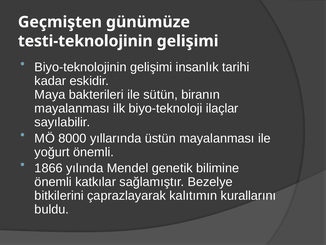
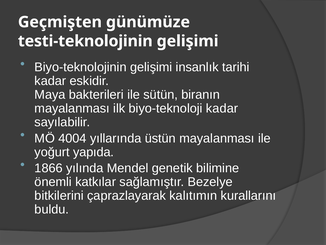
biyo-teknoloji ilaçlar: ilaçlar -> kadar (222, 108)
8000: 8000 -> 4004 (72, 138)
yoğurt önemli: önemli -> yapıda (94, 152)
